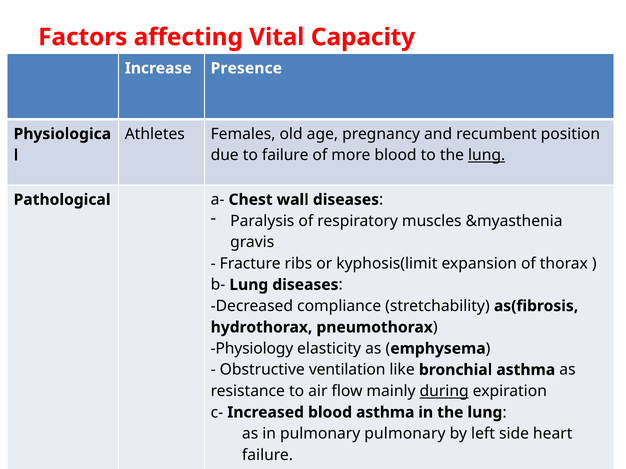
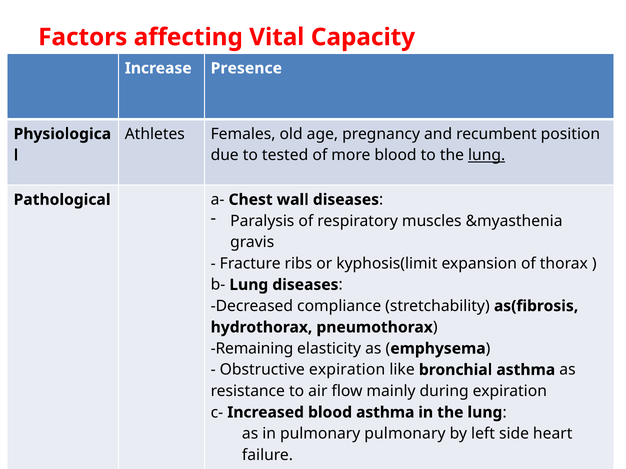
to failure: failure -> tested (285, 155)
Physiology: Physiology -> Remaining (252, 349)
Obstructive ventilation: ventilation -> expiration (347, 370)
during underline: present -> none (444, 392)
